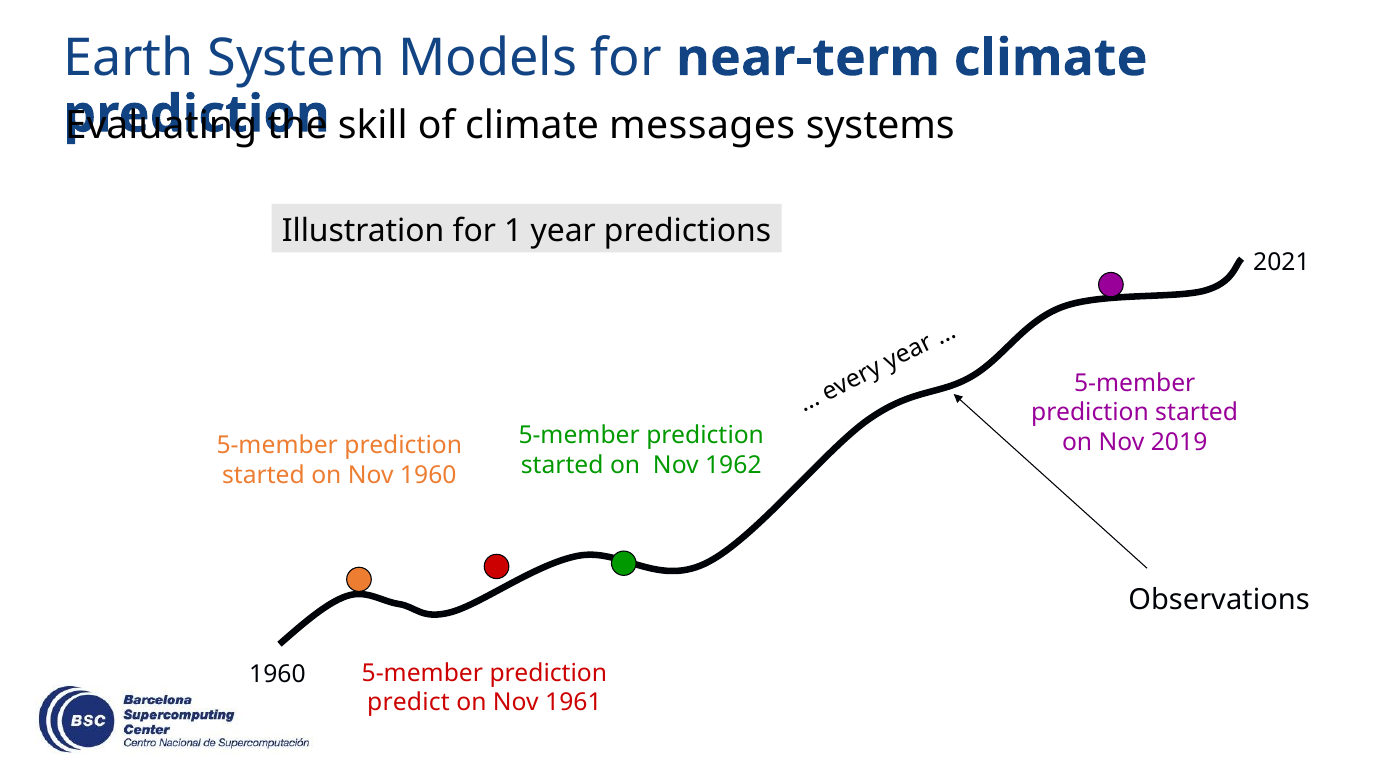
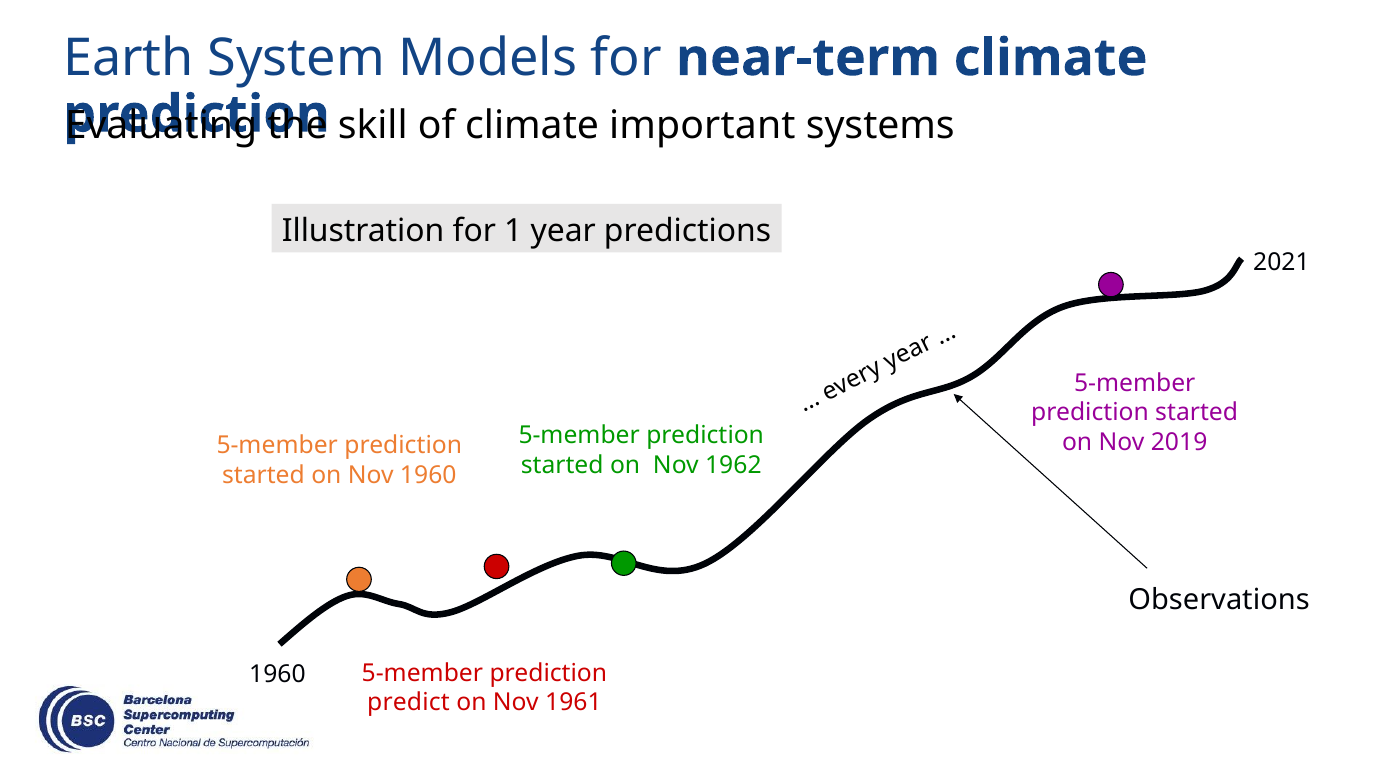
messages: messages -> important (702, 125)
